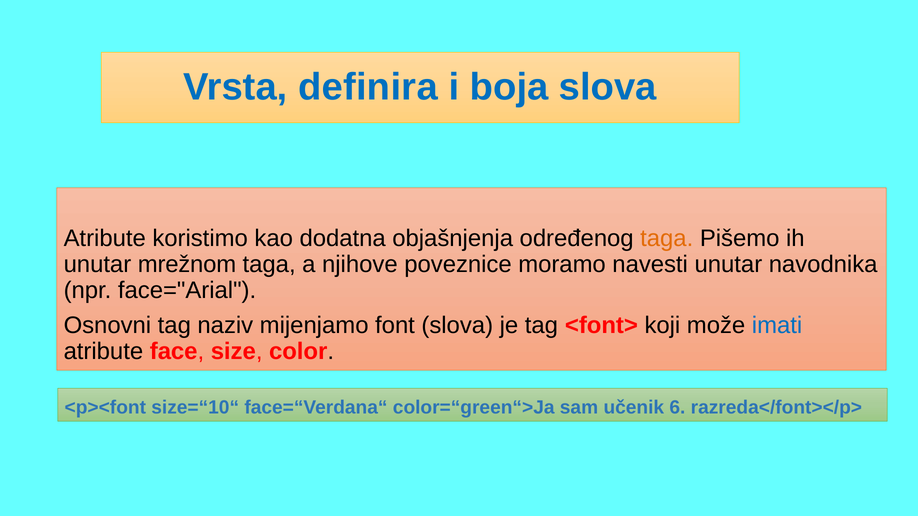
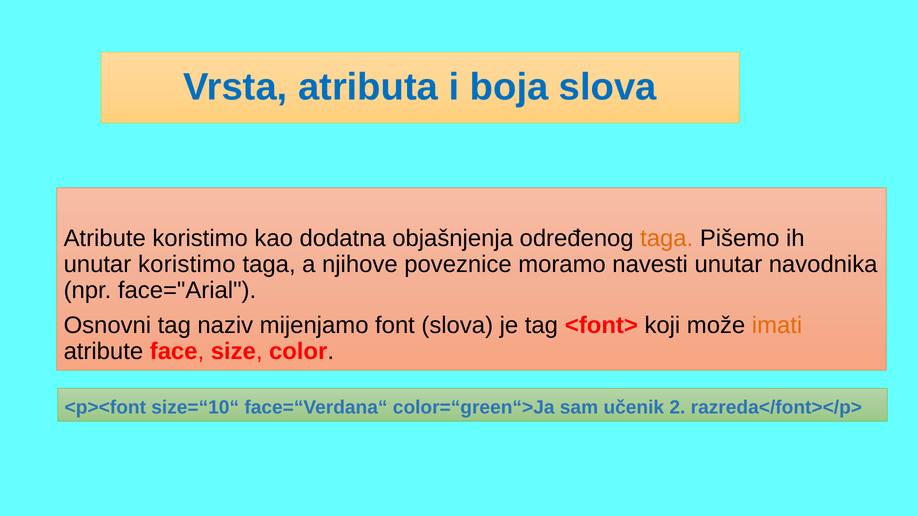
definira: definira -> atributa (368, 87)
unutar mrežnom: mrežnom -> koristimo (187, 265)
imati colour: blue -> orange (777, 326)
6: 6 -> 2 (677, 408)
